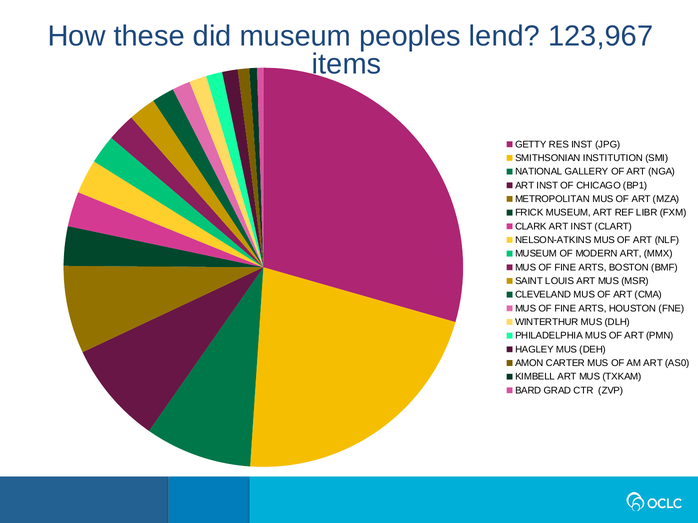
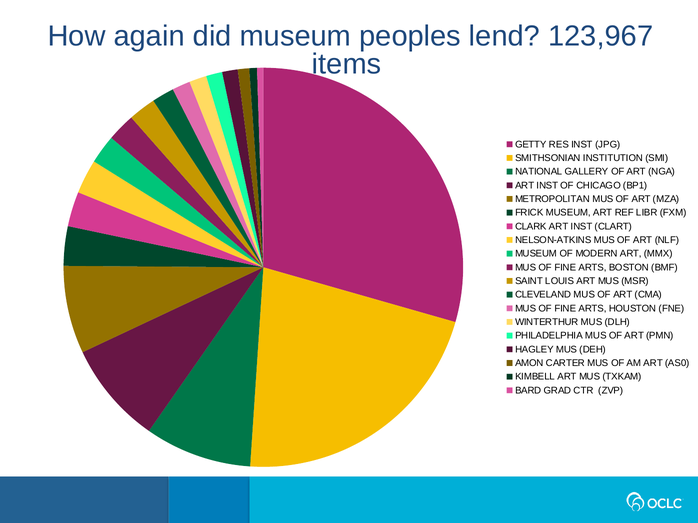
these: these -> again (149, 36)
